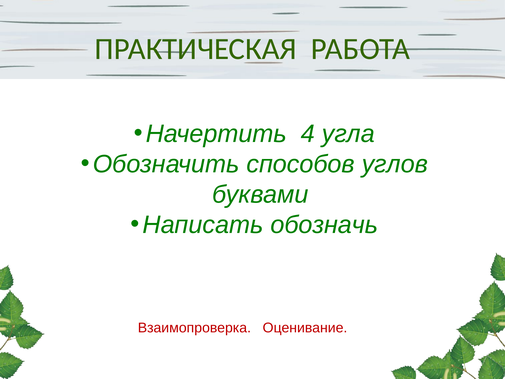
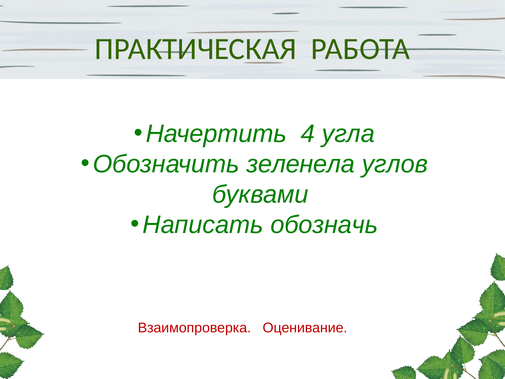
способов: способов -> зеленела (301, 164)
